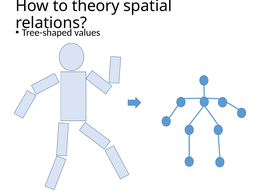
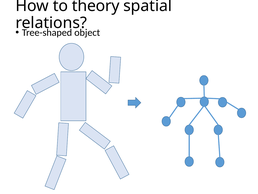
values: values -> object (87, 32)
